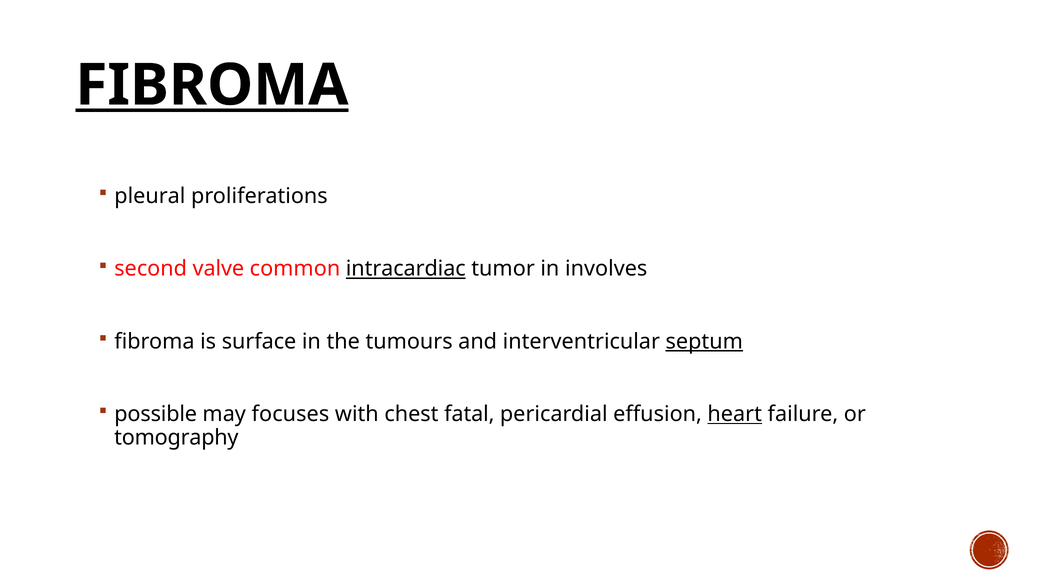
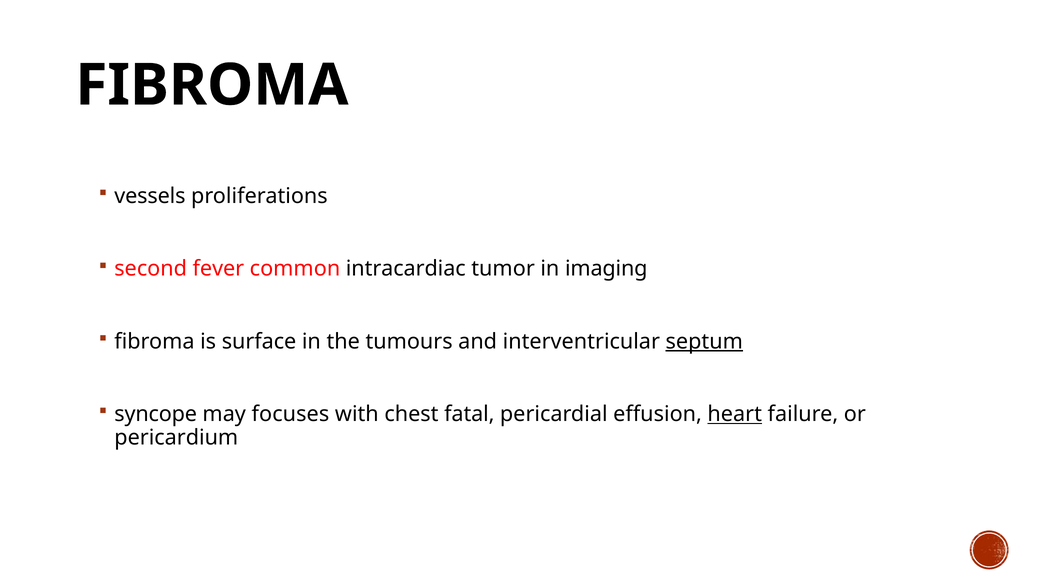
FIBROMA underline: present -> none (212, 85)
pleural: pleural -> vessels (150, 196)
valve: valve -> fever (218, 269)
intracardiac underline: present -> none (406, 269)
involves: involves -> imaging (606, 269)
possible: possible -> syncope (156, 414)
tomography: tomography -> pericardium (176, 437)
